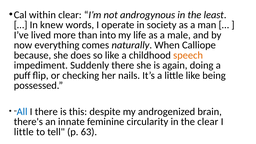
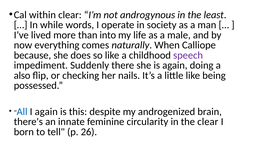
knew: knew -> while (52, 25)
speech colour: orange -> purple (188, 55)
puff: puff -> also (22, 75)
I there: there -> again (46, 112)
little: little -> born (24, 132)
63: 63 -> 26 (89, 132)
